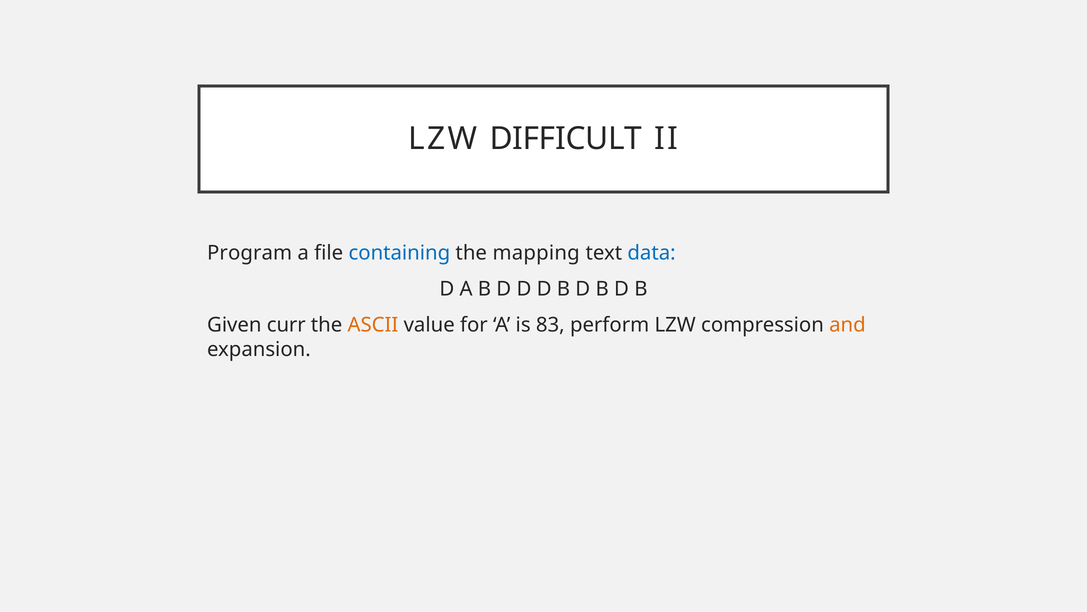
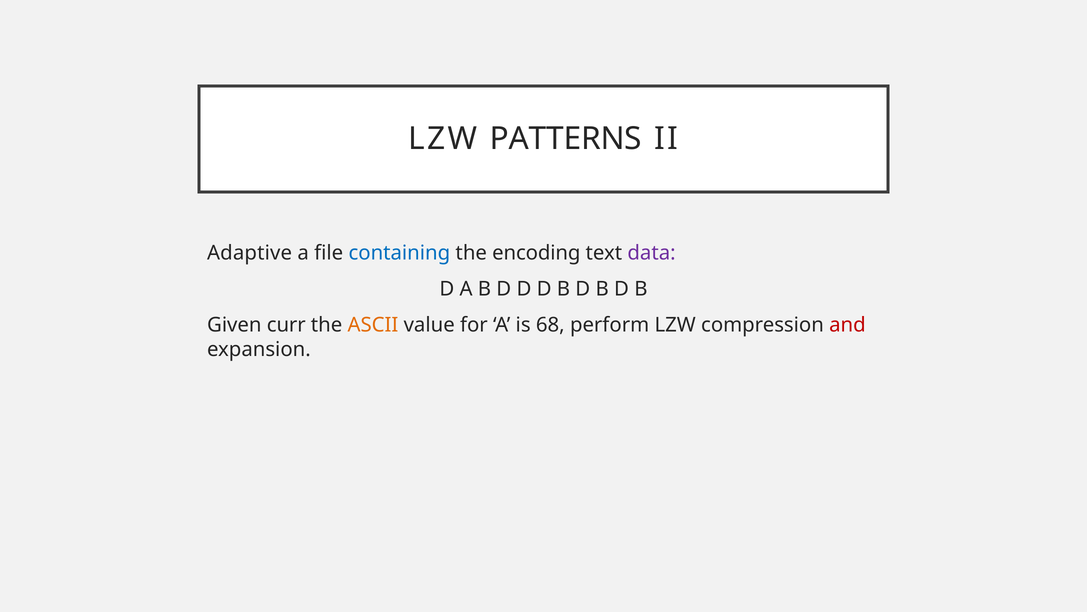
DIFFICULT: DIFFICULT -> PATTERNS (566, 139)
Program: Program -> Adaptive (250, 253)
mapping: mapping -> encoding (536, 253)
data colour: blue -> purple (652, 253)
83: 83 -> 68 (550, 325)
and colour: orange -> red (847, 325)
